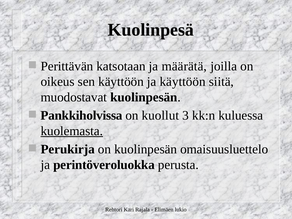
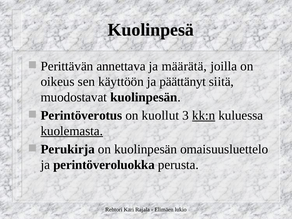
katsotaan: katsotaan -> annettava (121, 66)
ja käyttöön: käyttöön -> päättänyt (183, 82)
Pankkiholvissa: Pankkiholvissa -> Perintöverotus (81, 115)
kk:n underline: none -> present (204, 115)
